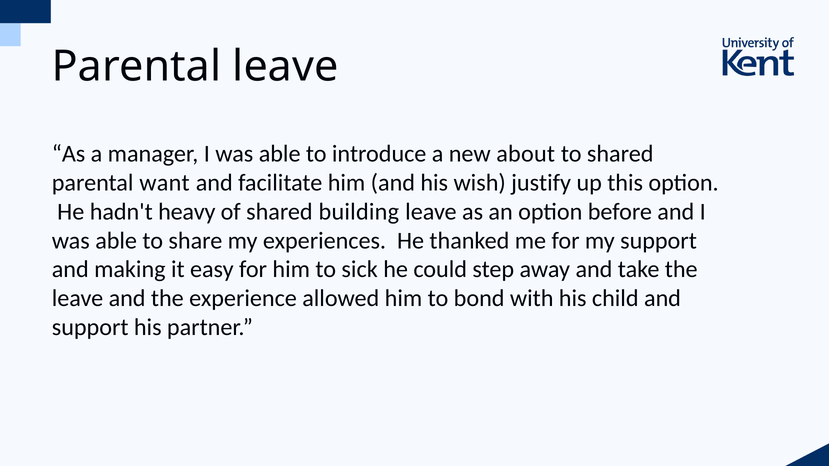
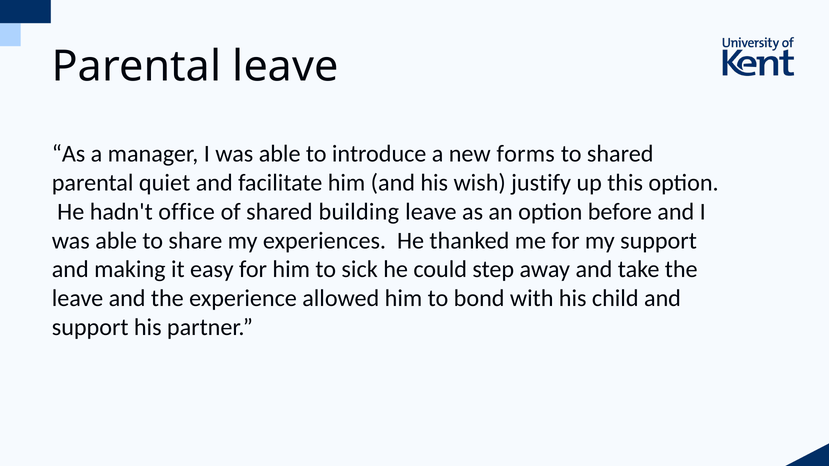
about: about -> forms (526, 154)
want: want -> quiet (165, 183)
heavy: heavy -> office (187, 212)
